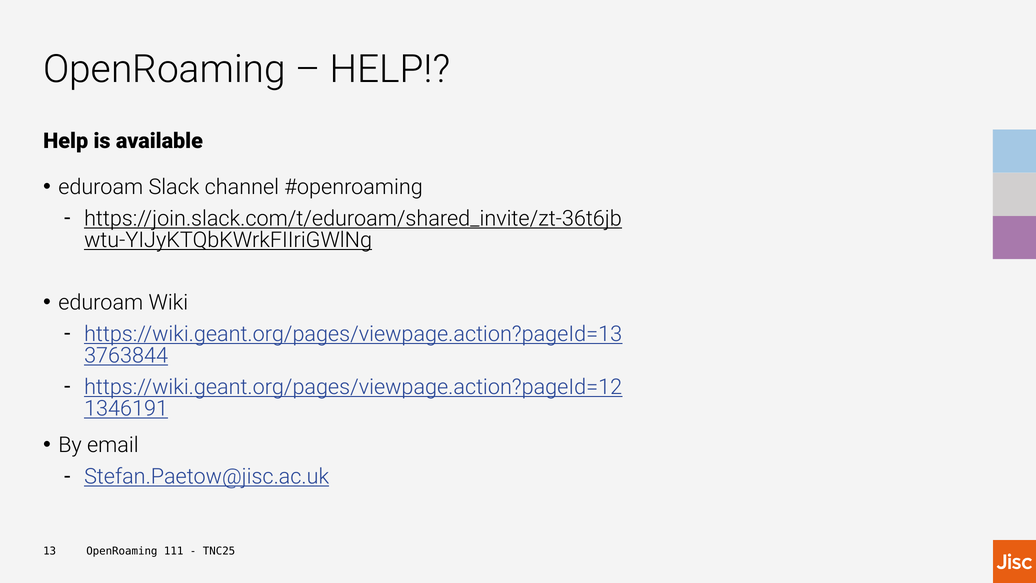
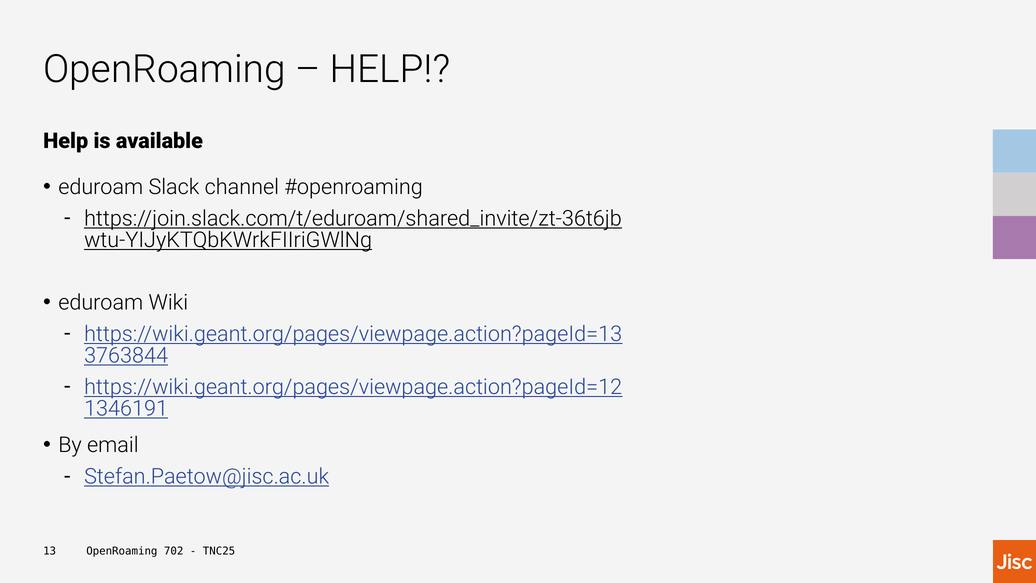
111: 111 -> 702 (174, 551)
